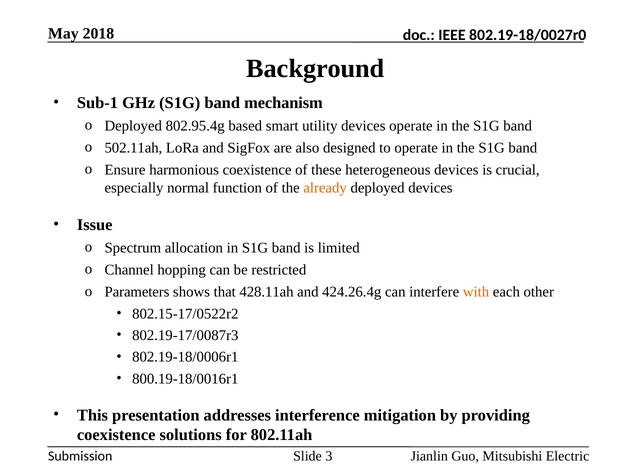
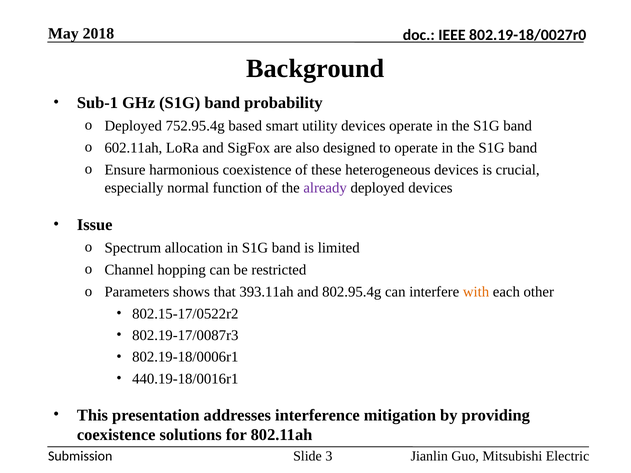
mechanism: mechanism -> probability (283, 103)
802.95.4g: 802.95.4g -> 752.95.4g (195, 126)
502.11ah: 502.11ah -> 602.11ah (133, 148)
already colour: orange -> purple (325, 188)
428.11ah: 428.11ah -> 393.11ah (267, 292)
424.26.4g: 424.26.4g -> 802.95.4g (352, 292)
800.19-18/0016r1: 800.19-18/0016r1 -> 440.19-18/0016r1 (185, 379)
